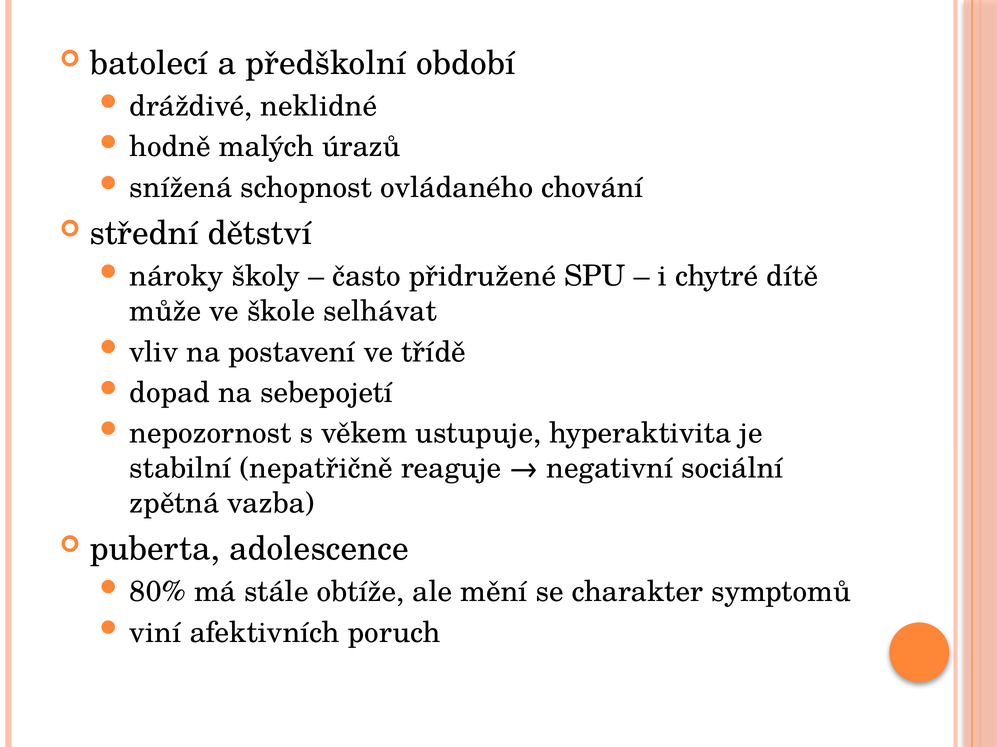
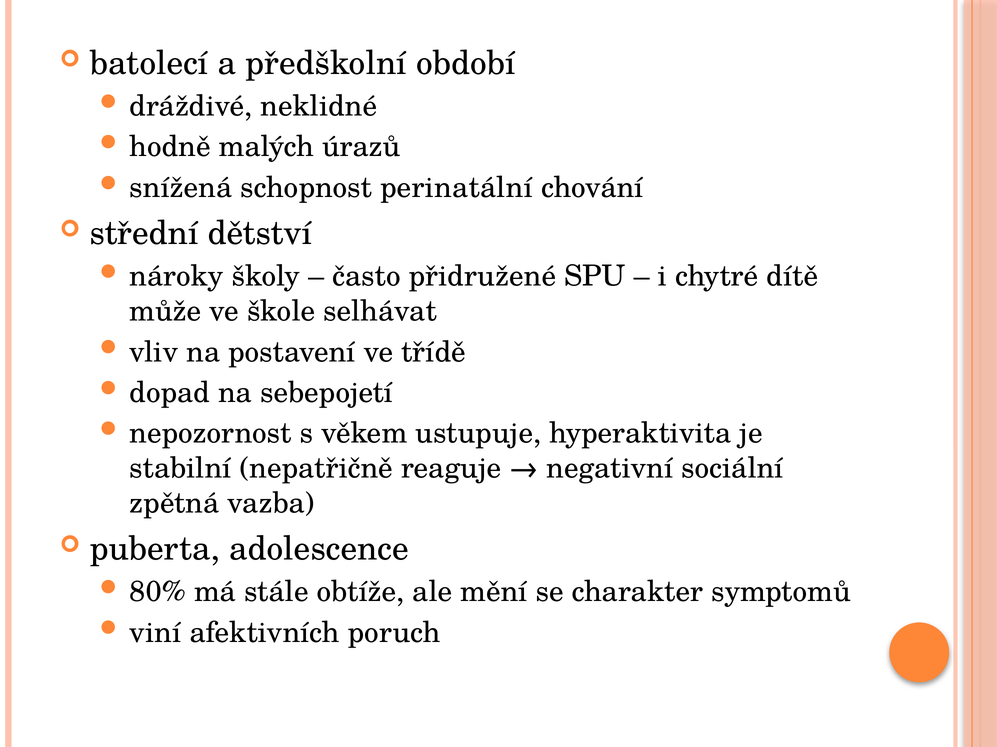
ovládaného: ovládaného -> perinatální (457, 188)
